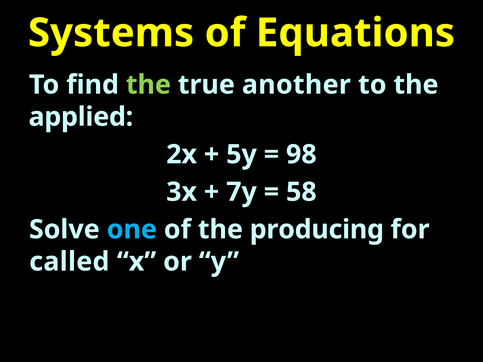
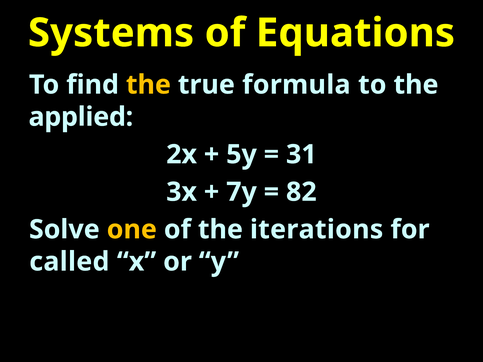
the colour: light green -> yellow (148, 85)
another: another -> formula (296, 85)
98: 98 -> 31 (301, 155)
58: 58 -> 82 (301, 192)
one colour: light blue -> yellow (132, 230)
producing: producing -> iterations (317, 230)
